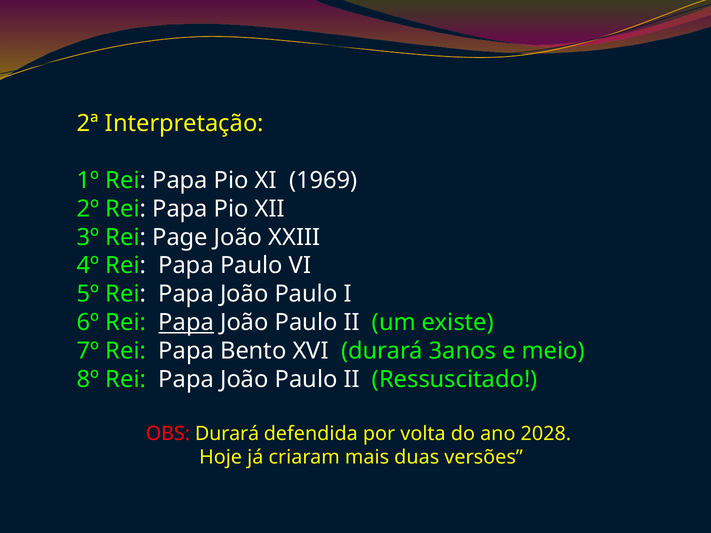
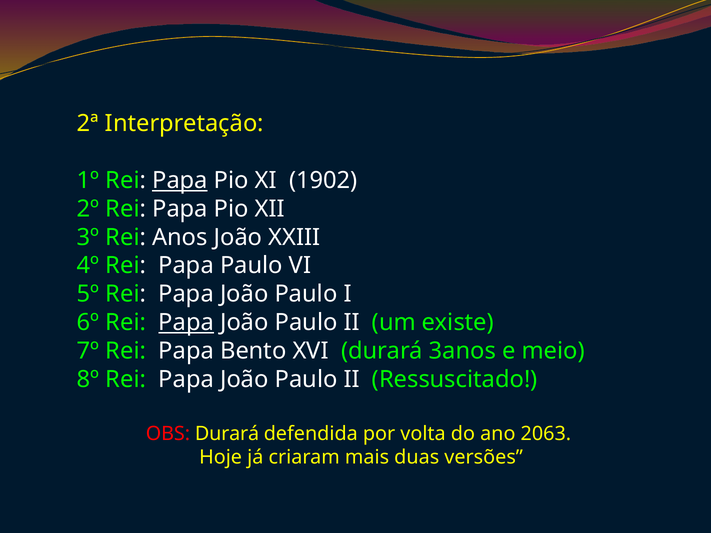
Papa underline: none -> present (180, 180)
1969: 1969 -> 1902 (323, 180)
Page: Page -> Anos (180, 237)
2028: 2028 -> 2063 (546, 434)
